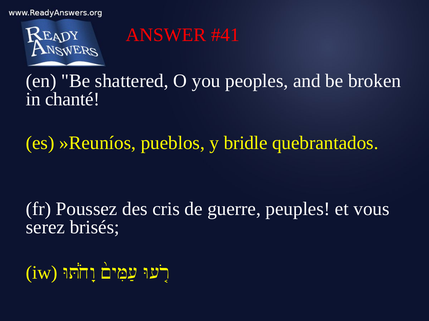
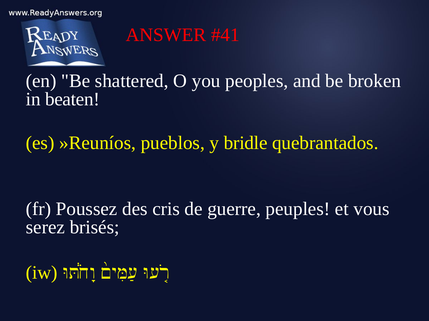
chanté: chanté -> beaten (72, 99)
